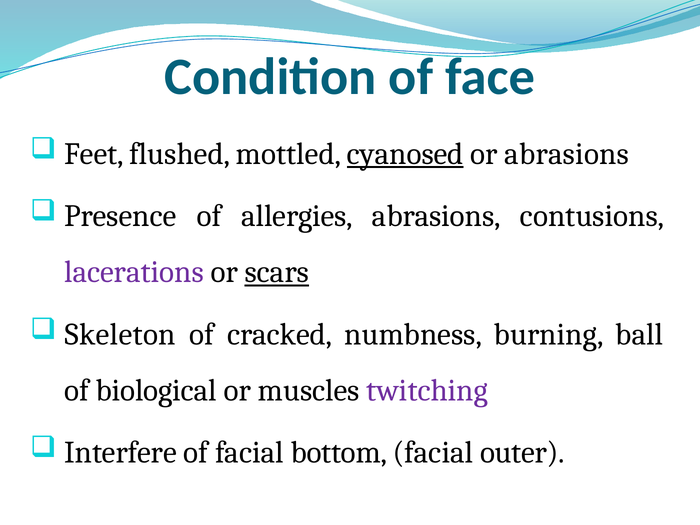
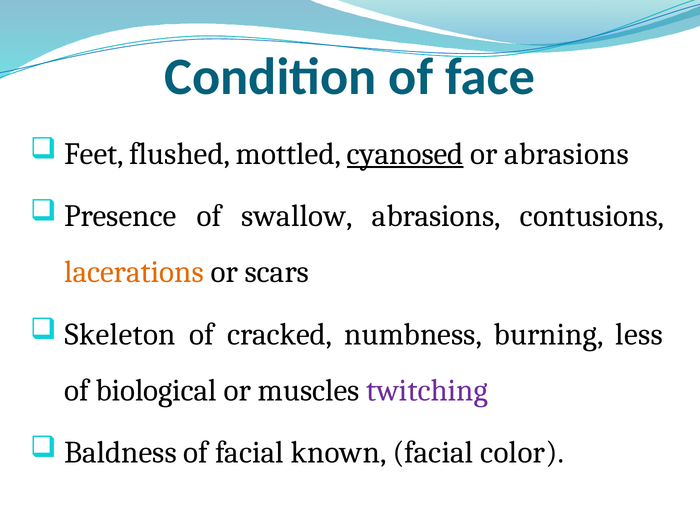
allergies: allergies -> swallow (297, 216)
lacerations colour: purple -> orange (134, 272)
scars underline: present -> none (277, 272)
ball: ball -> less (639, 334)
Interfere: Interfere -> Baldness (120, 452)
bottom: bottom -> known (339, 452)
outer: outer -> color (522, 452)
